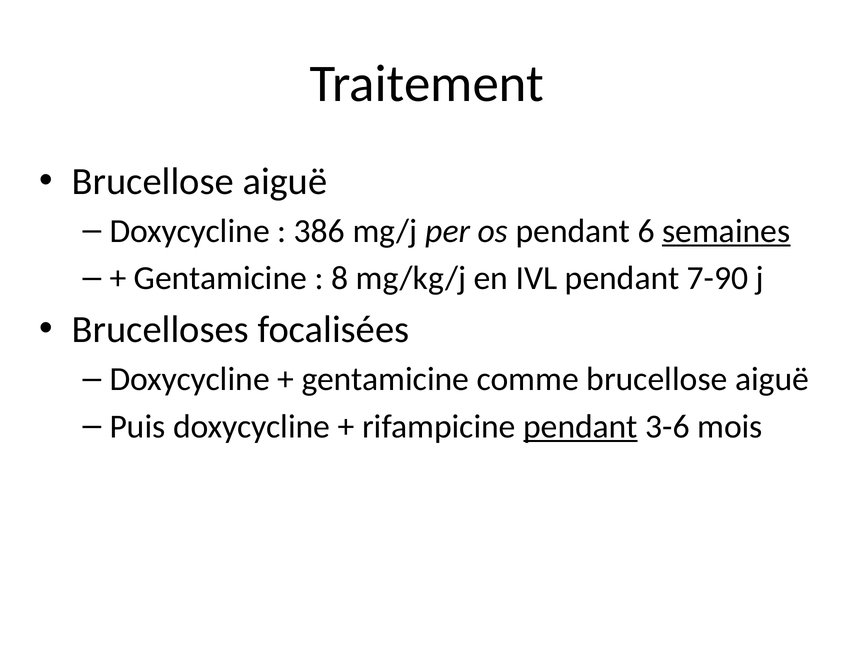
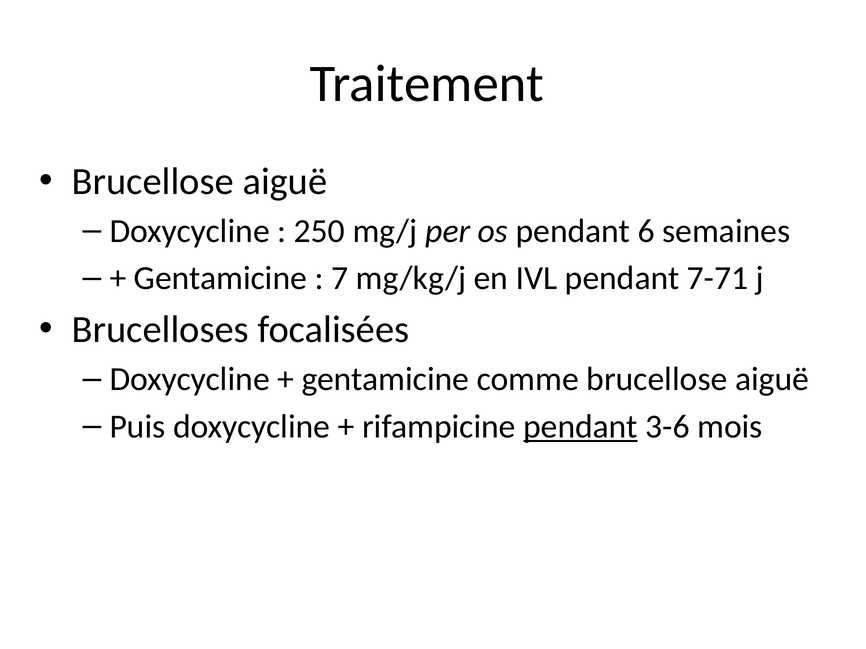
386: 386 -> 250 (319, 231)
semaines underline: present -> none (726, 231)
8: 8 -> 7 (340, 279)
7-90: 7-90 -> 7-71 (718, 279)
